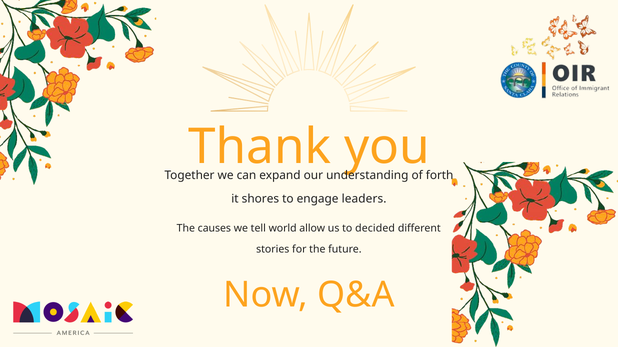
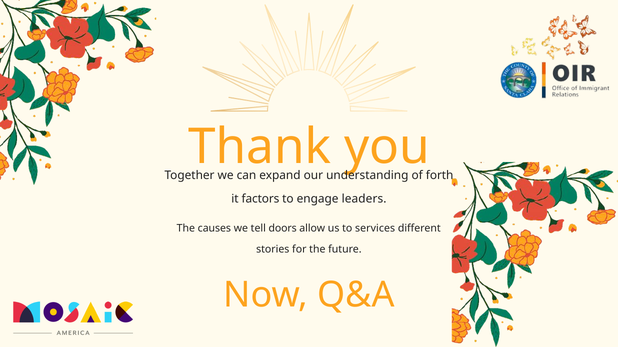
shores: shores -> factors (260, 199)
world: world -> doors (283, 229)
decided: decided -> services (375, 229)
